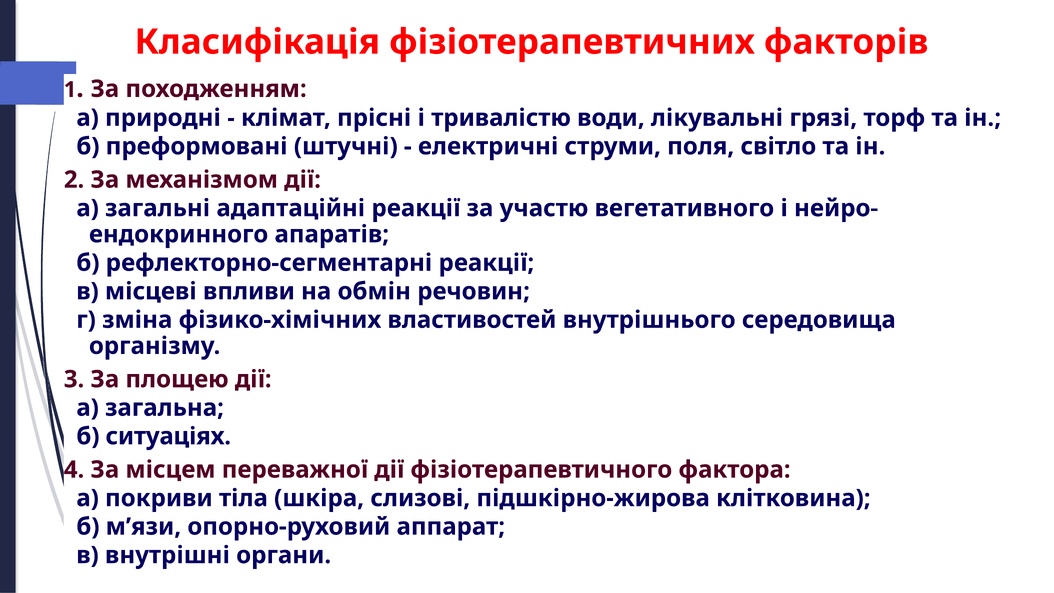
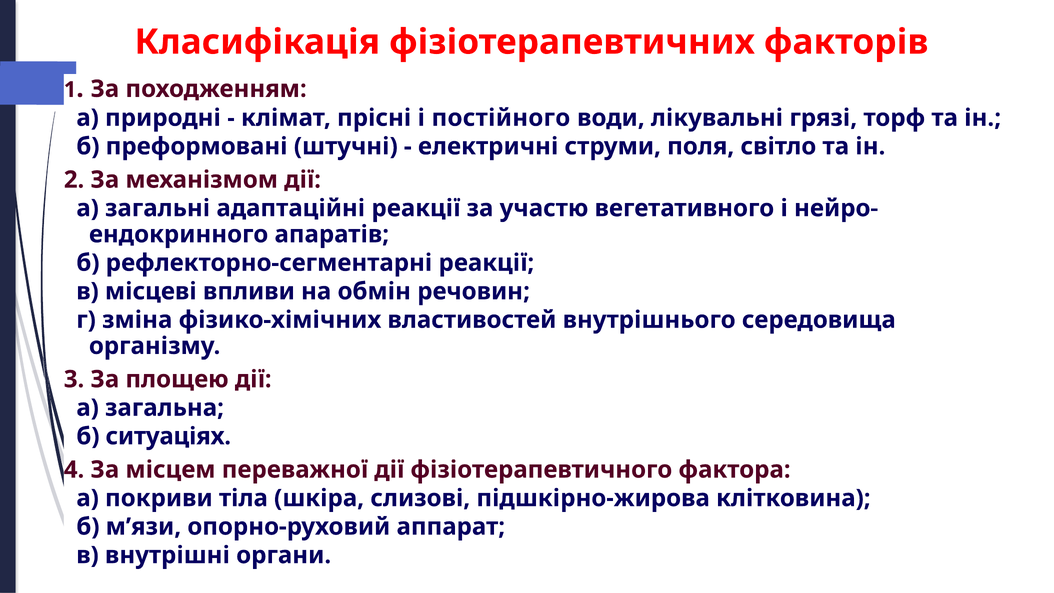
тривалістю: тривалістю -> постійного (501, 118)
